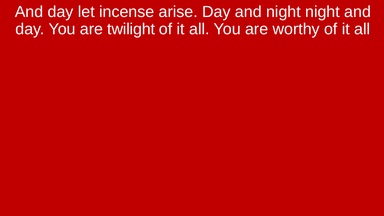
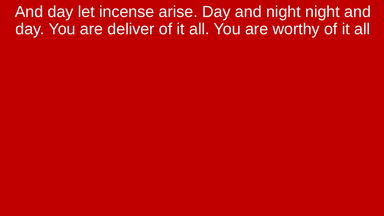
twilight: twilight -> deliver (131, 29)
